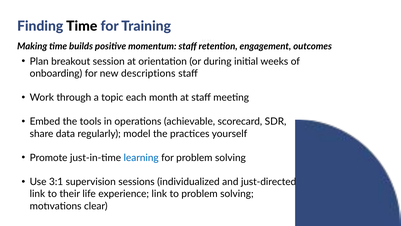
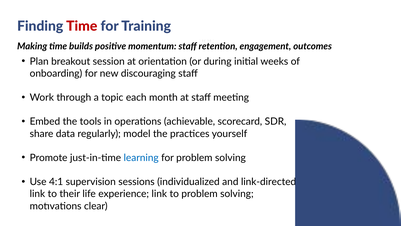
Time colour: black -> red (82, 26)
descriptions: descriptions -> discouraging (148, 73)
3:1: 3:1 -> 4:1 (56, 182)
just-directed: just-directed -> link-directed (270, 182)
